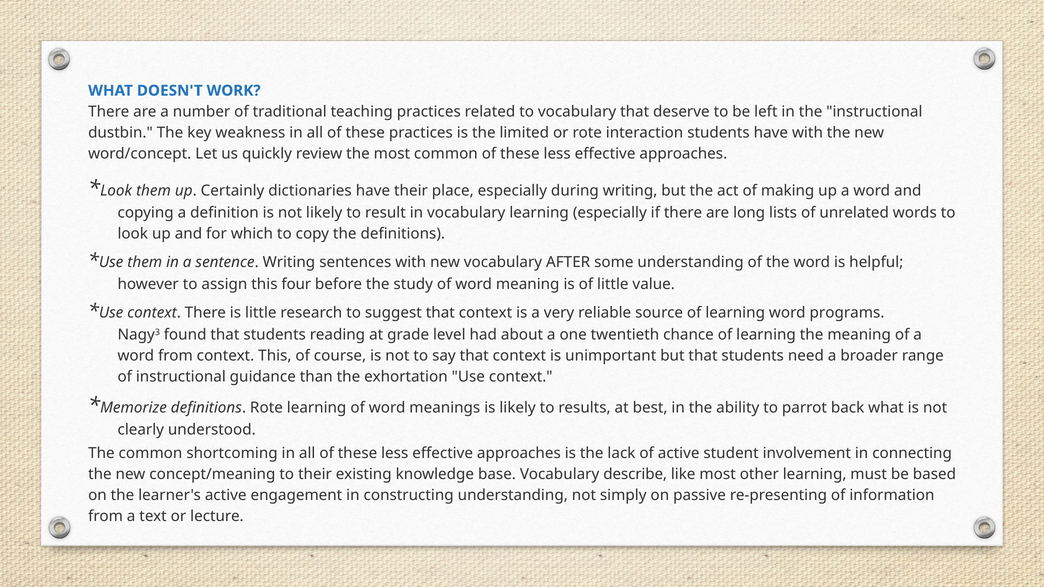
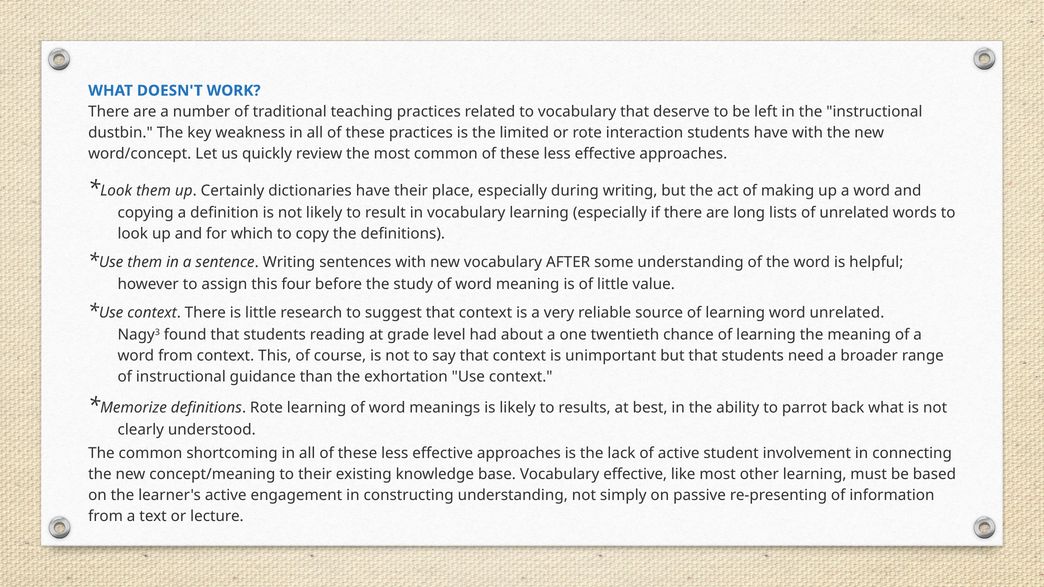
word programs: programs -> unrelated (847, 313)
Vocabulary describe: describe -> effective (635, 475)
